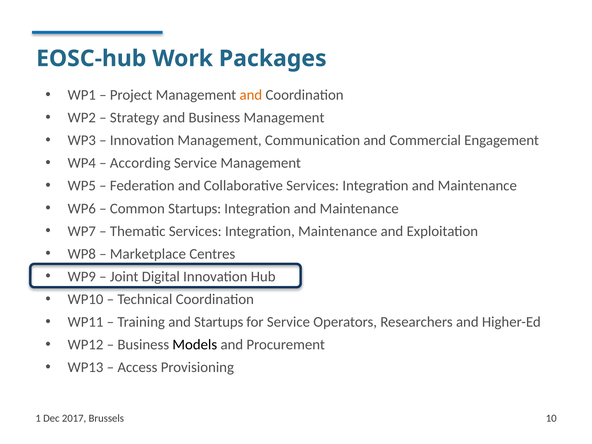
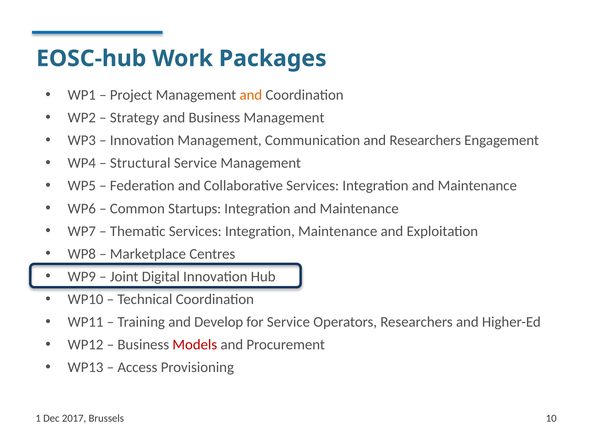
and Commercial: Commercial -> Researchers (425, 140)
According: According -> Structural (140, 163)
and Startups: Startups -> Develop (219, 322)
Models colour: black -> red (195, 345)
